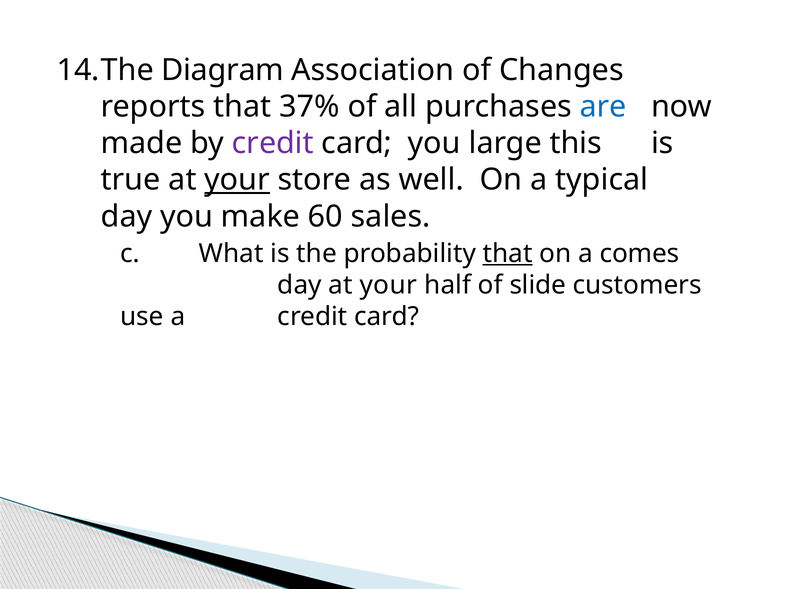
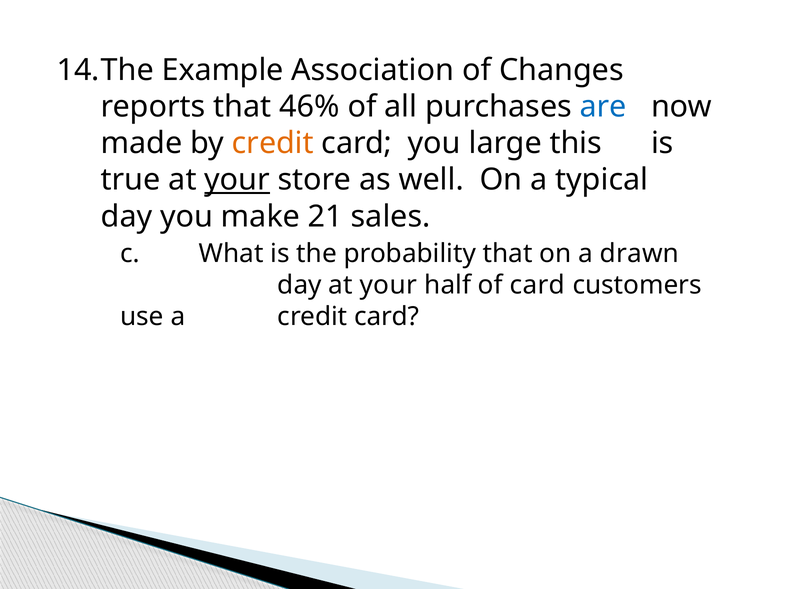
Diagram: Diagram -> Example (223, 70)
37%: 37% -> 46% (309, 107)
credit colour: purple -> orange (273, 143)
60: 60 -> 21 (325, 217)
that underline: present -> none (508, 254)
comes: comes -> drawn (639, 254)
of slide: slide -> card (537, 285)
